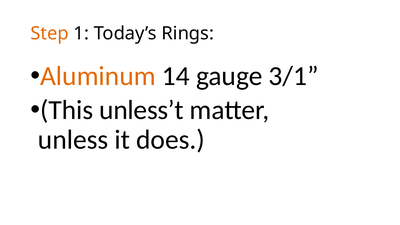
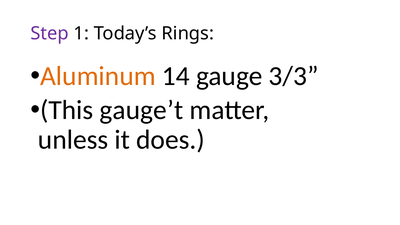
Step colour: orange -> purple (50, 34)
3/1: 3/1 -> 3/3 (294, 76)
unless’t: unless’t -> gauge’t (141, 110)
